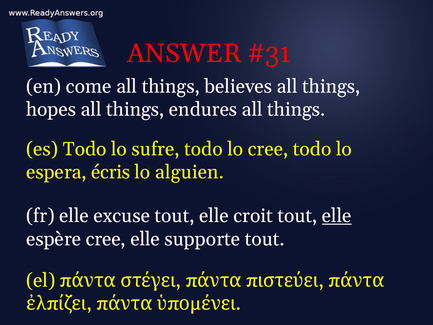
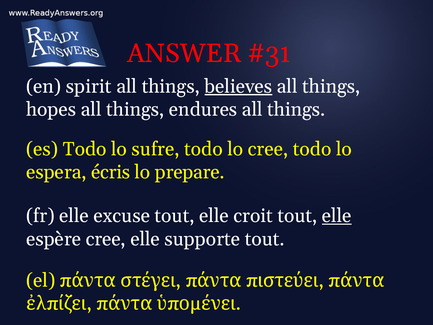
come: come -> spirit (89, 86)
believes underline: none -> present (238, 86)
alguien: alguien -> prepare (190, 172)
